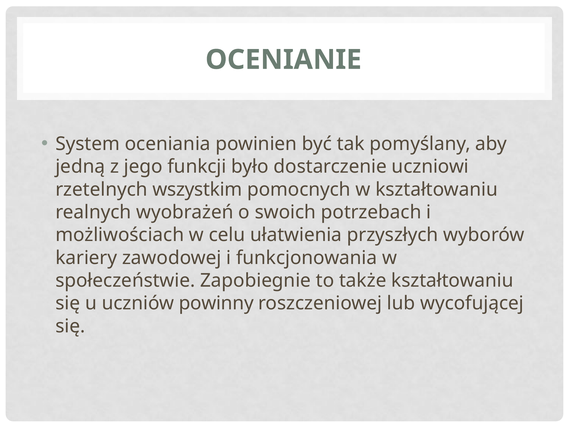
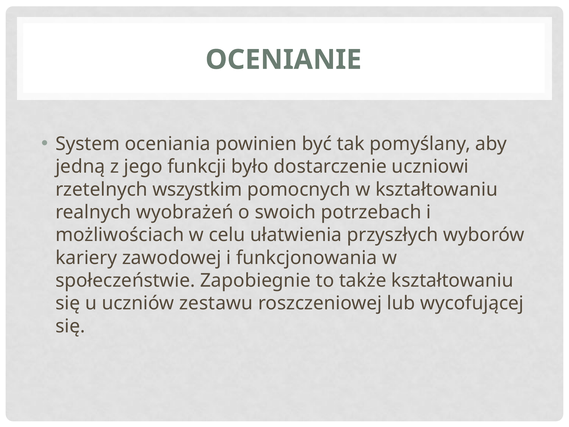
powinny: powinny -> zestawu (216, 303)
